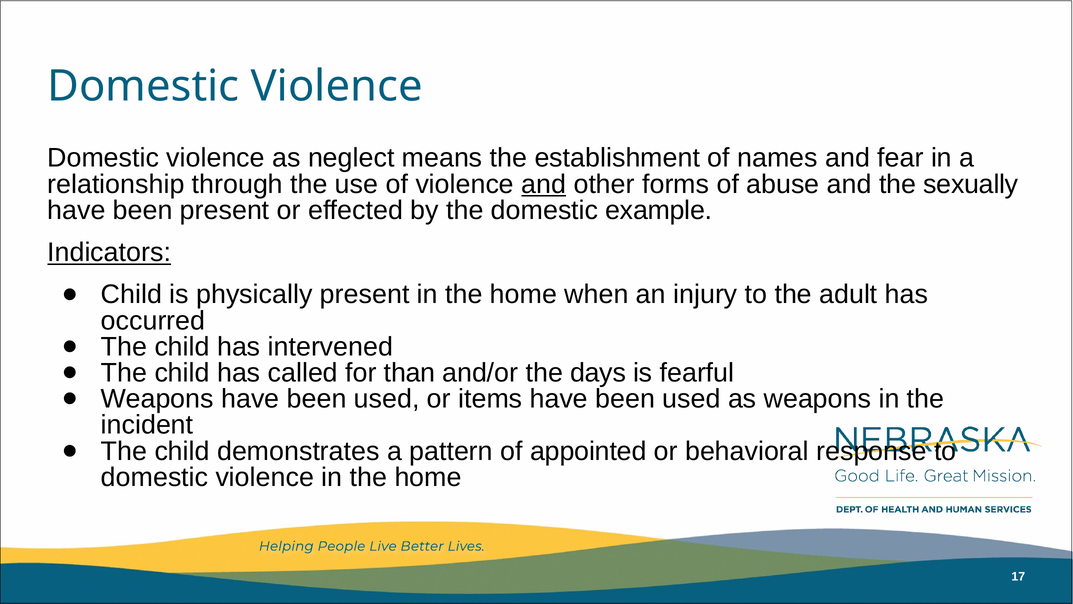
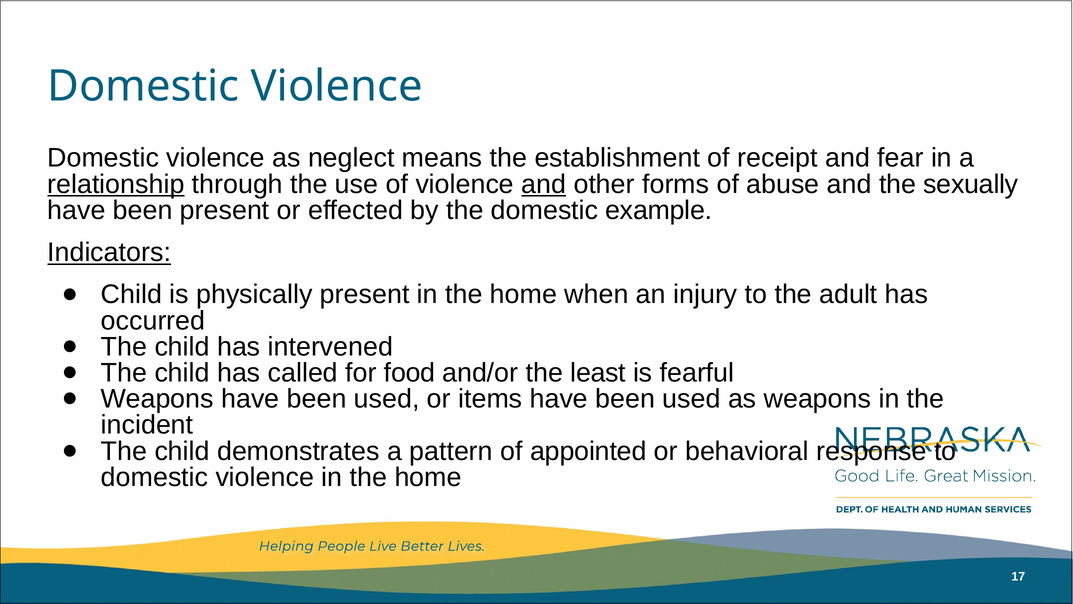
names: names -> receipt (778, 158)
relationship underline: none -> present (116, 184)
than: than -> food (410, 373)
days: days -> least (598, 373)
